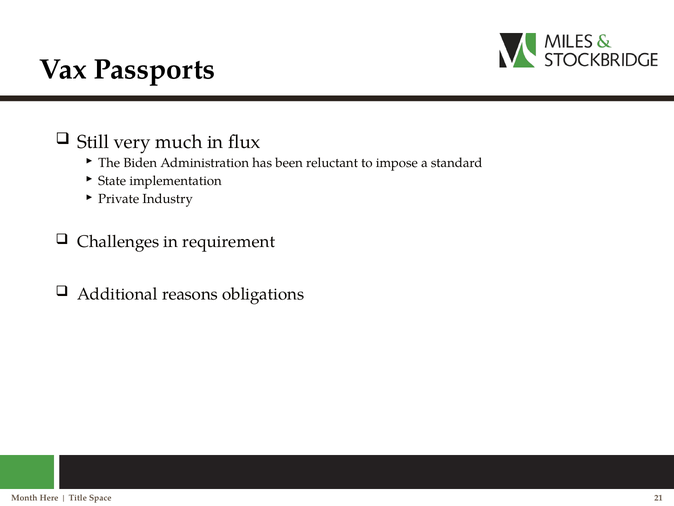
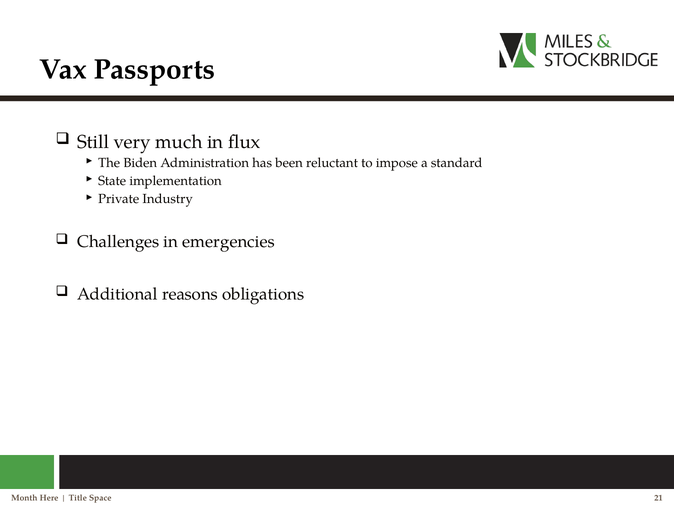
requirement: requirement -> emergencies (229, 242)
